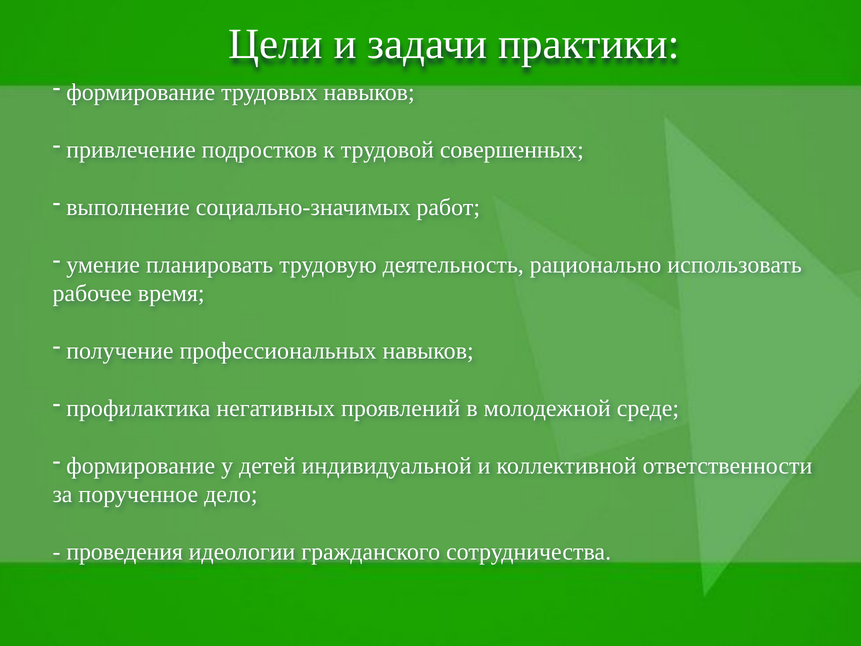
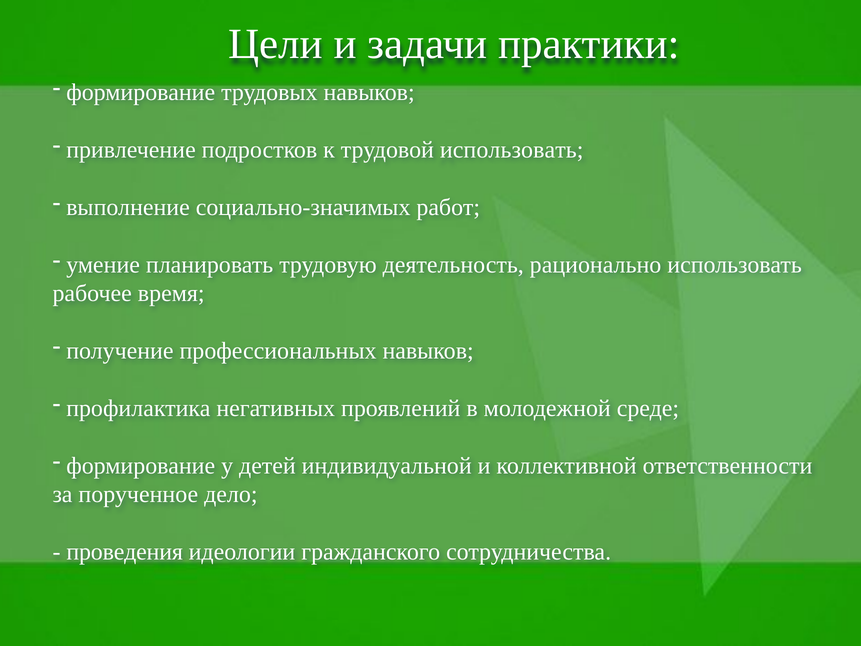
трудовой совершенных: совершенных -> использовать (512, 150)
